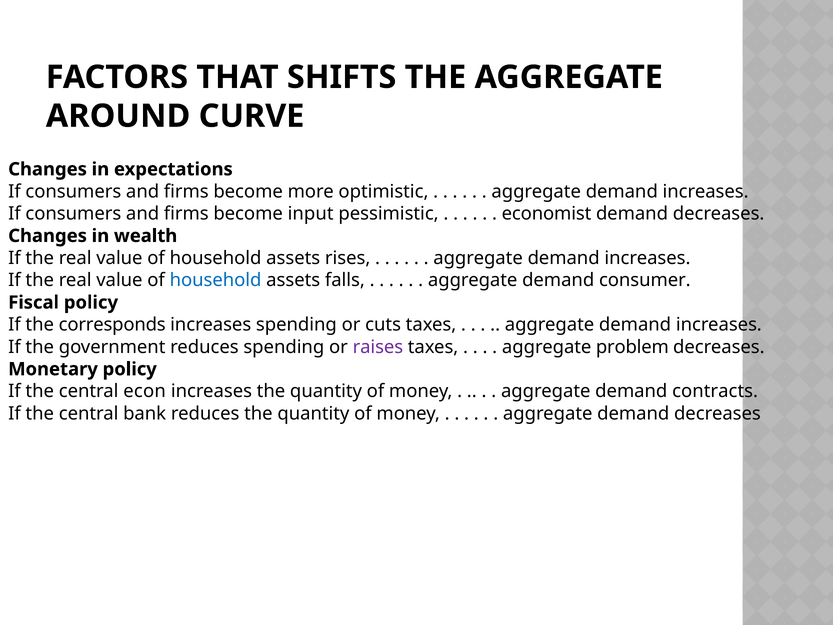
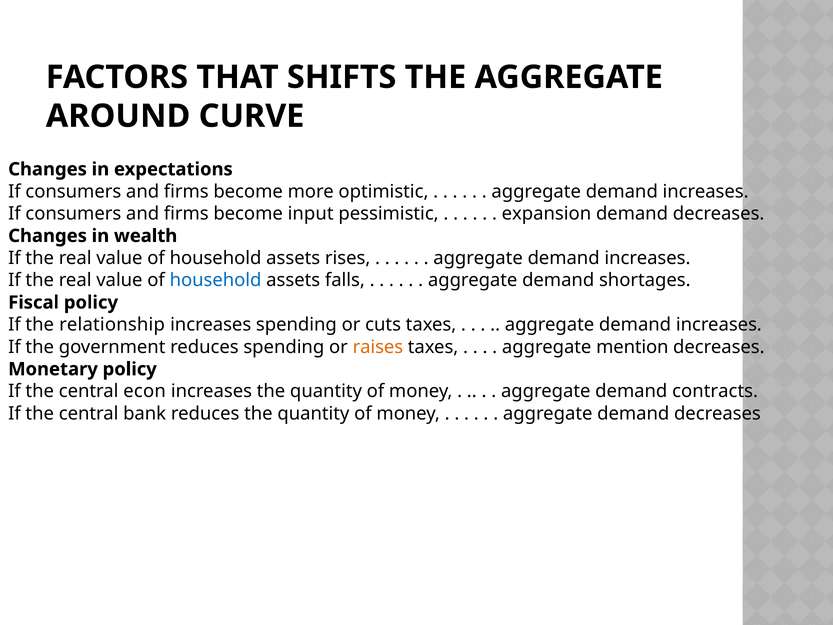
economist: economist -> expansion (546, 214)
consumer: consumer -> shortages (645, 280)
corresponds: corresponds -> relationship (112, 325)
raises colour: purple -> orange (378, 347)
problem: problem -> mention (632, 347)
